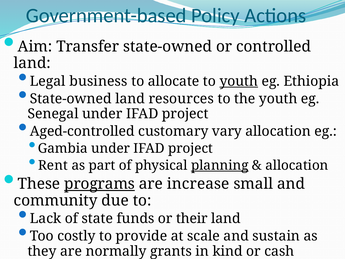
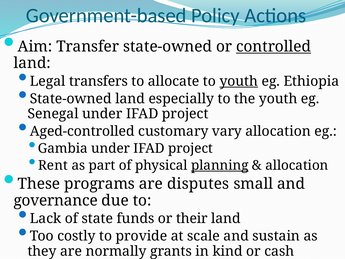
controlled underline: none -> present (274, 46)
business: business -> transfers (99, 81)
resources: resources -> especially (181, 99)
programs underline: present -> none (100, 184)
increase: increase -> disputes (198, 184)
community: community -> governance (56, 200)
